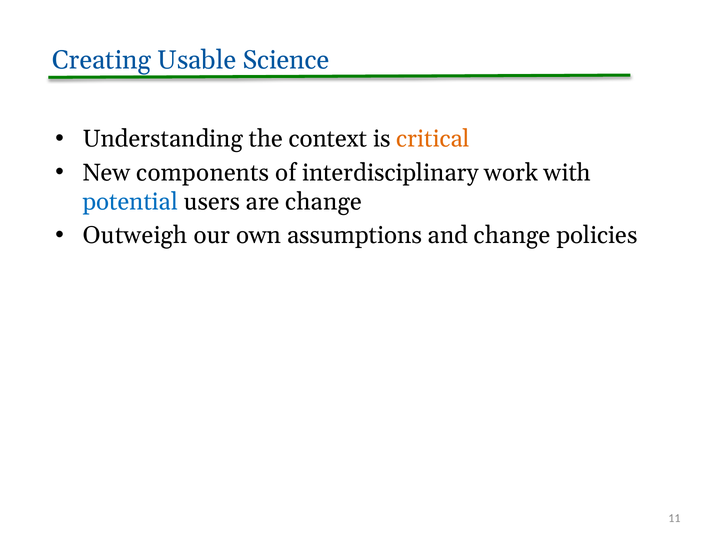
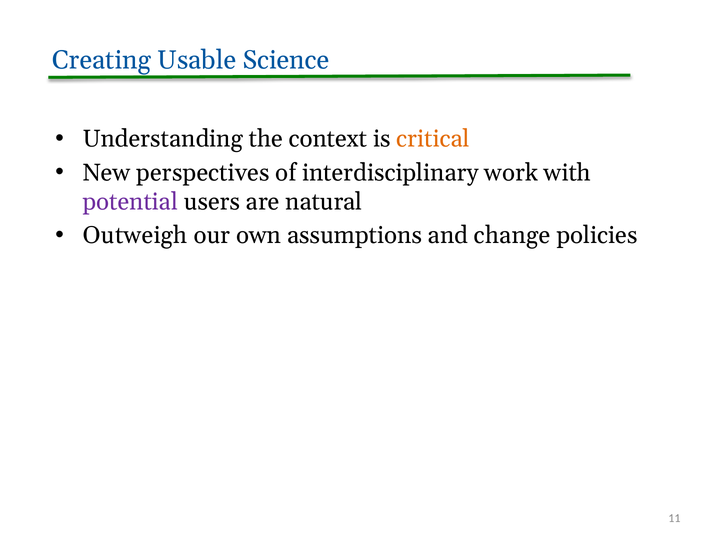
components: components -> perspectives (203, 173)
potential colour: blue -> purple (130, 202)
are change: change -> natural (324, 202)
